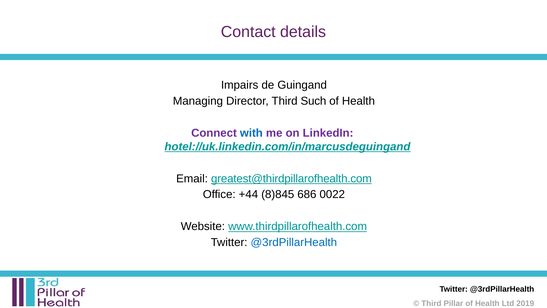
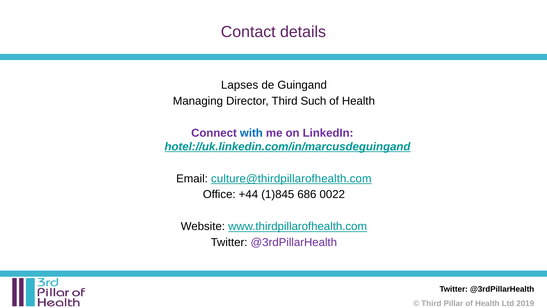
Impairs: Impairs -> Lapses (240, 85)
greatest@thirdpillarofhealth.com: greatest@thirdpillarofhealth.com -> culture@thirdpillarofhealth.com (291, 178)
8)845: 8)845 -> 1)845 (278, 194)
@3rdPillarHealth colour: blue -> purple (294, 242)
